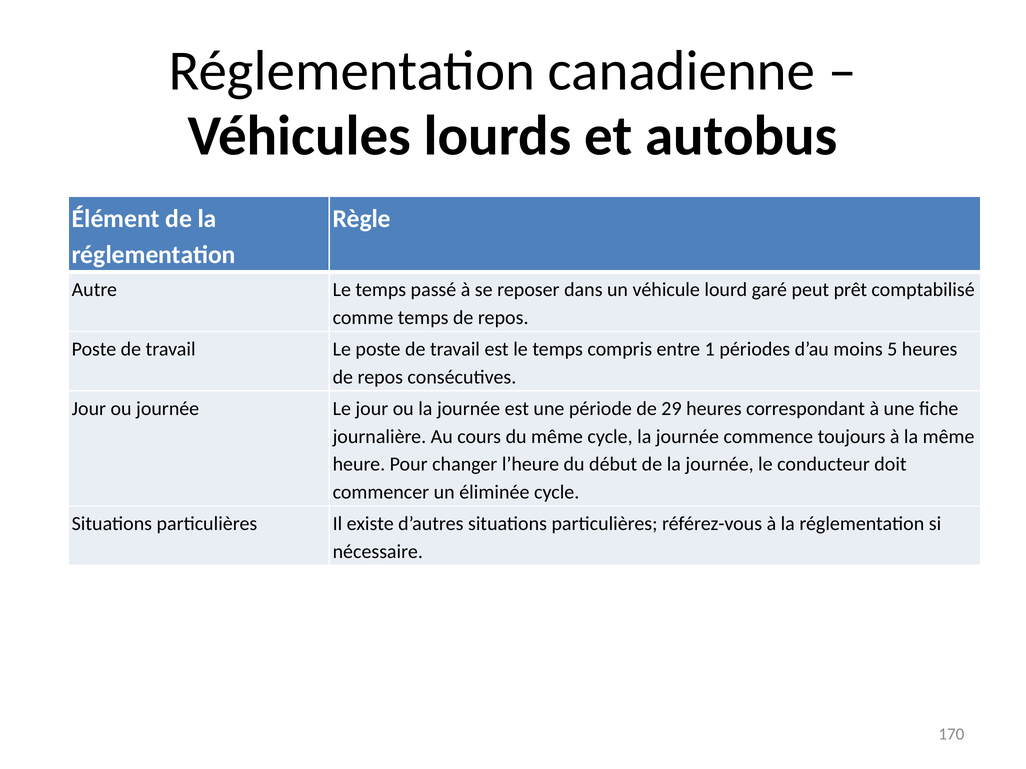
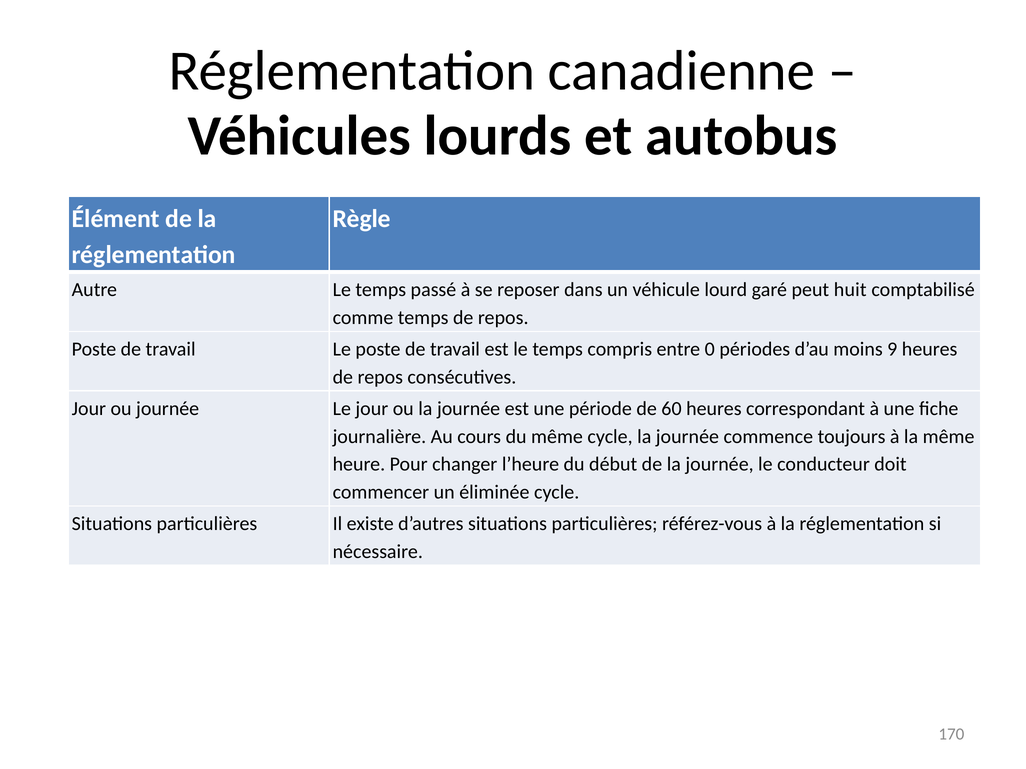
prêt: prêt -> huit (850, 290)
1: 1 -> 0 (710, 349)
5: 5 -> 9 (892, 349)
29: 29 -> 60 (671, 409)
